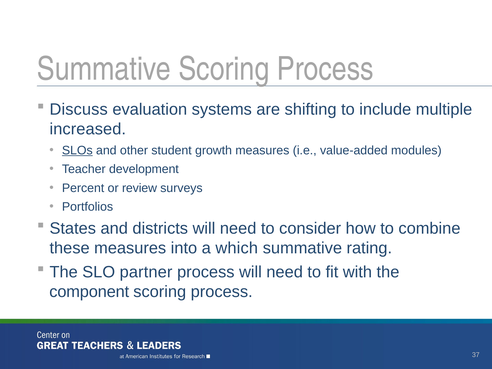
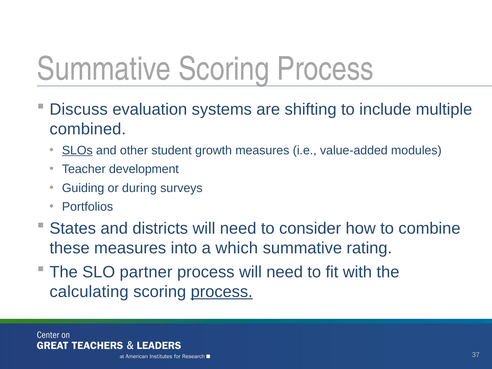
increased: increased -> combined (88, 129)
Percent: Percent -> Guiding (83, 188)
review: review -> during (139, 188)
component: component -> calculating (89, 292)
process underline: none -> present (222, 292)
